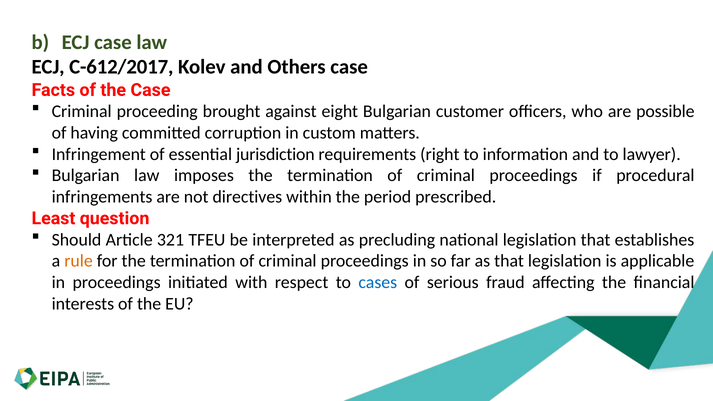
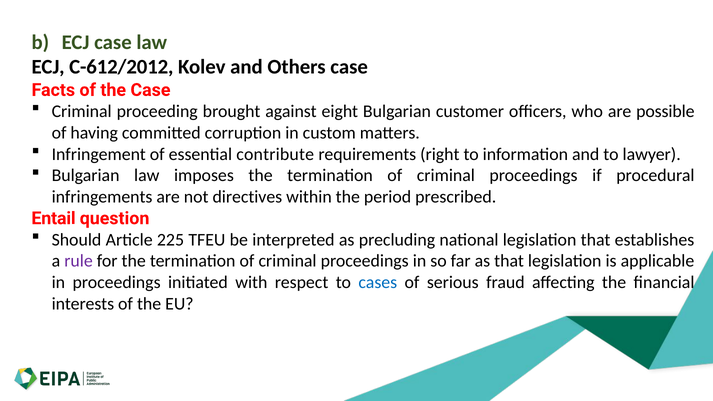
C-612/2017: C-612/2017 -> C-612/2012 (121, 67)
jurisdiction: jurisdiction -> contribute (275, 154)
Least: Least -> Entail (54, 218)
321: 321 -> 225 (170, 240)
rule colour: orange -> purple (79, 261)
